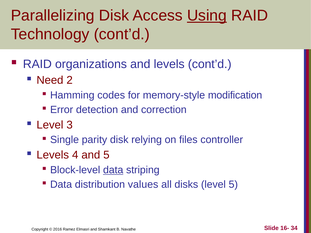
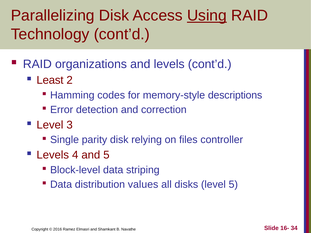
Need: Need -> Least (50, 80)
modification: modification -> descriptions (235, 95)
data underline: present -> none (113, 170)
